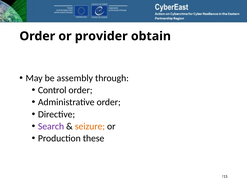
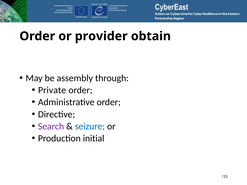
Control: Control -> Private (52, 90)
seizure colour: orange -> blue (90, 126)
these: these -> initial (94, 139)
